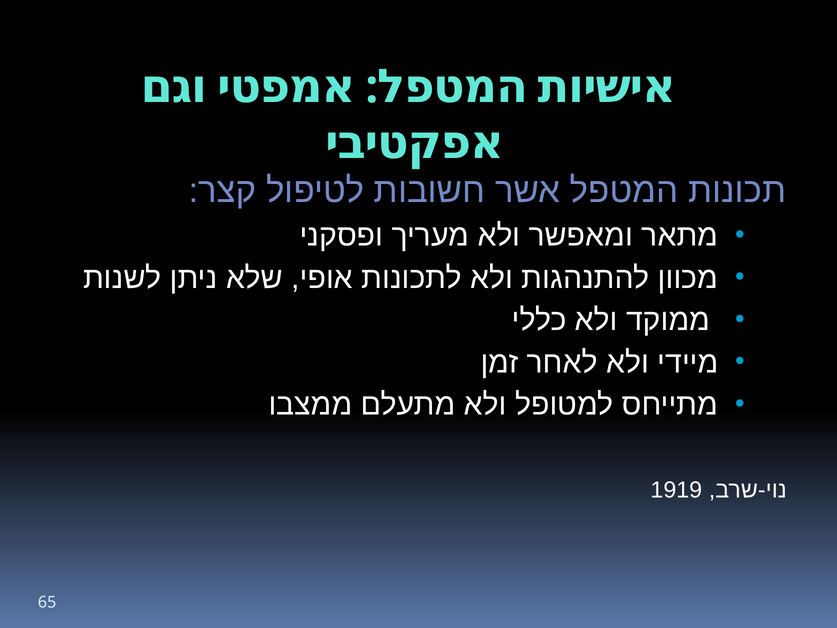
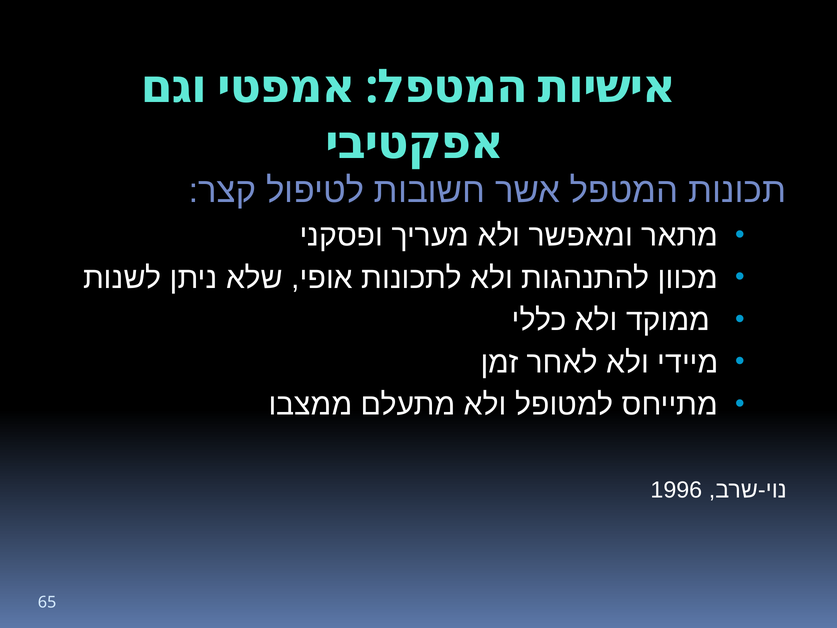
1919: 1919 -> 1996 (676, 490)
